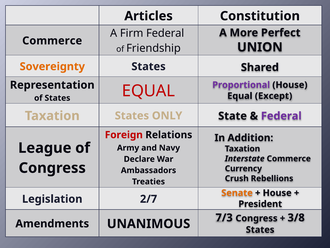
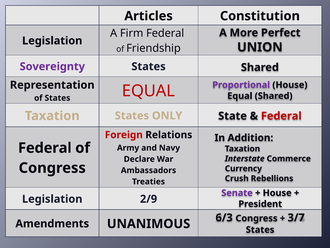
Commerce: Commerce -> Legislation (52, 41)
Sovereignty colour: orange -> purple (52, 66)
Equal Except: Except -> Shared (274, 96)
Federal colour: purple -> red (281, 116)
League: League -> Federal (45, 148)
Senate colour: orange -> purple (237, 193)
2/7: 2/7 -> 2/9 (149, 199)
7/3: 7/3 -> 6/3 (224, 217)
3/8: 3/8 -> 3/7 (296, 217)
